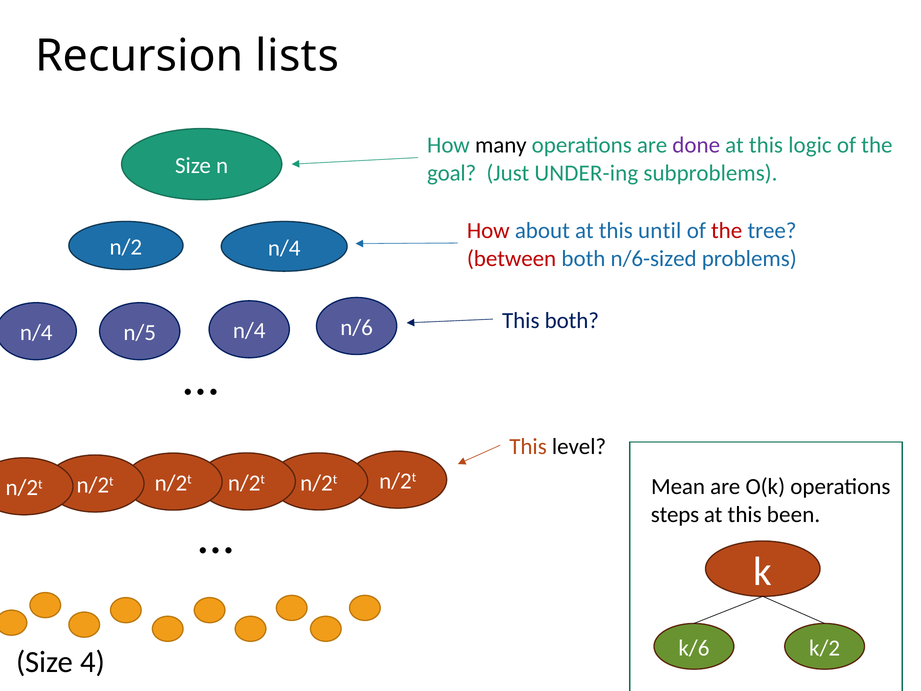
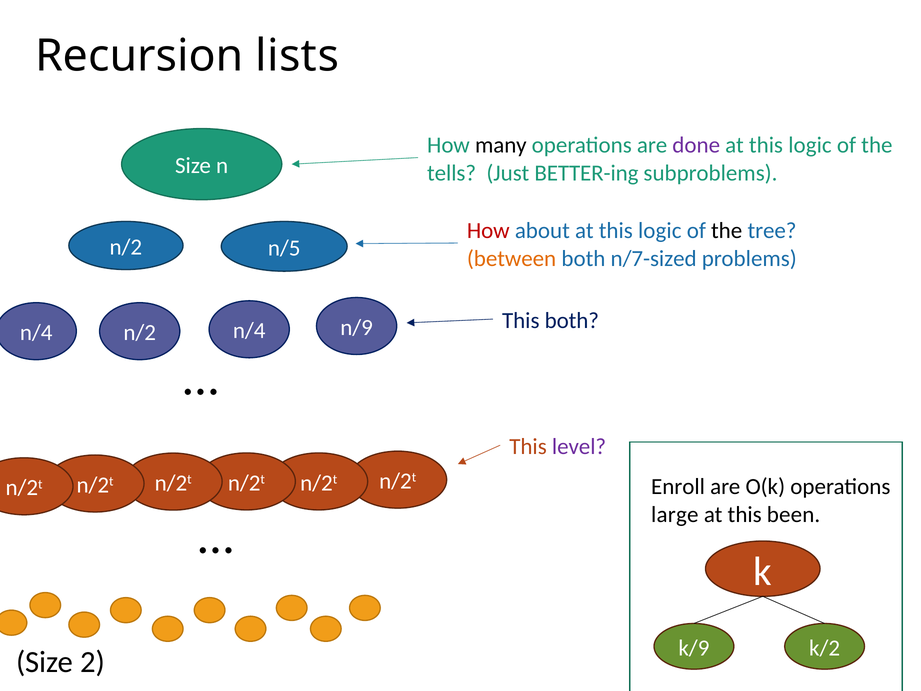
goal: goal -> tells (452, 173)
UNDER-ing: UNDER-ing -> BETTER-ing (586, 173)
about at this until: until -> logic (660, 231)
the colour: red -> black (727, 231)
n/4: n/4 -> n/5 (284, 248)
between colour: red -> orange (512, 258)
n/6-sized: n/6-sized -> n/7-sized (654, 258)
n/6: n/6 -> n/9 (357, 327)
n/5: n/5 -> n/2 (140, 333)
level colour: black -> purple (579, 447)
Mean: Mean -> Enroll (678, 487)
steps: steps -> large (675, 514)
k/6: k/6 -> k/9 (694, 648)
4: 4 -> 2 (92, 662)
